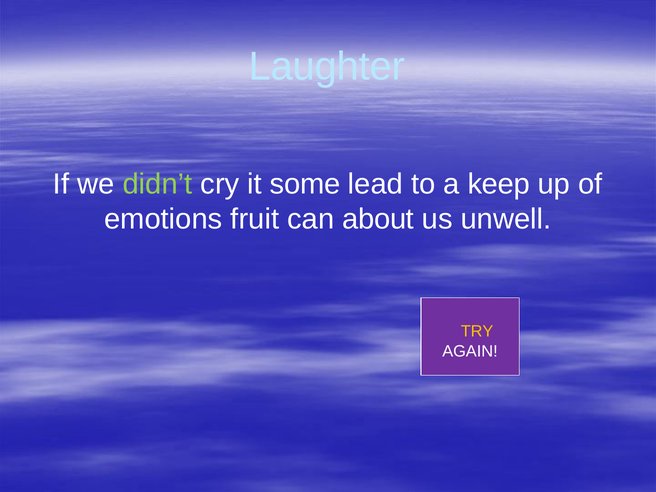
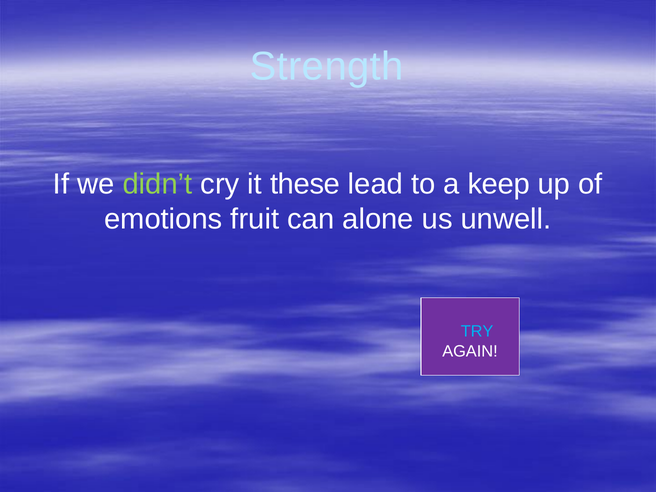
Laughter: Laughter -> Strength (327, 67)
some: some -> these (305, 184)
about: about -> alone (378, 219)
TRY colour: yellow -> light blue (477, 332)
